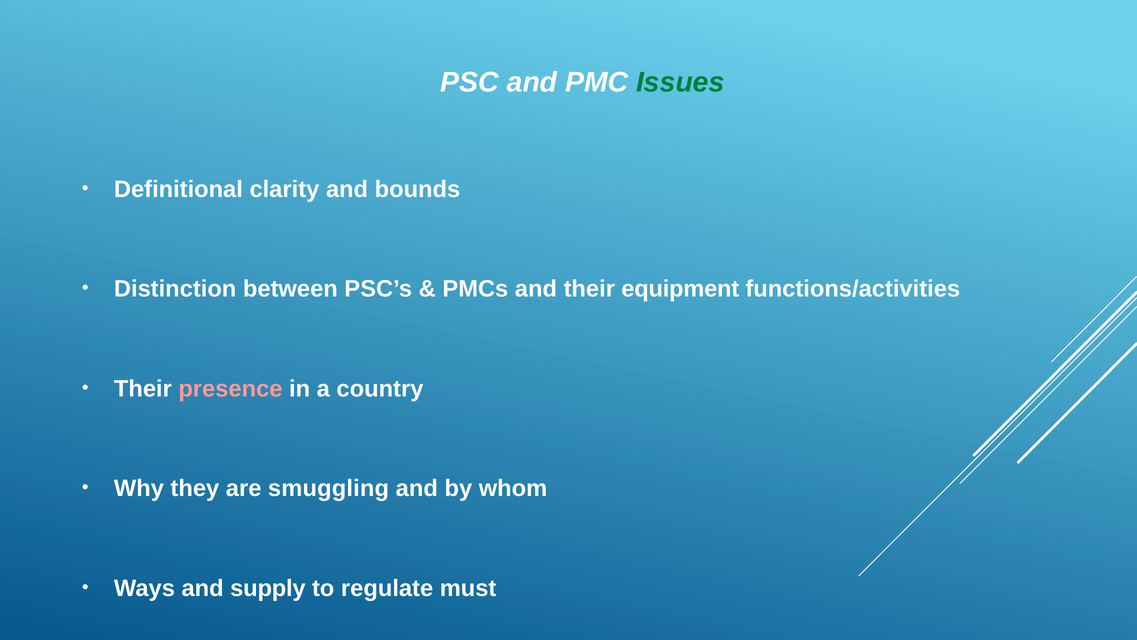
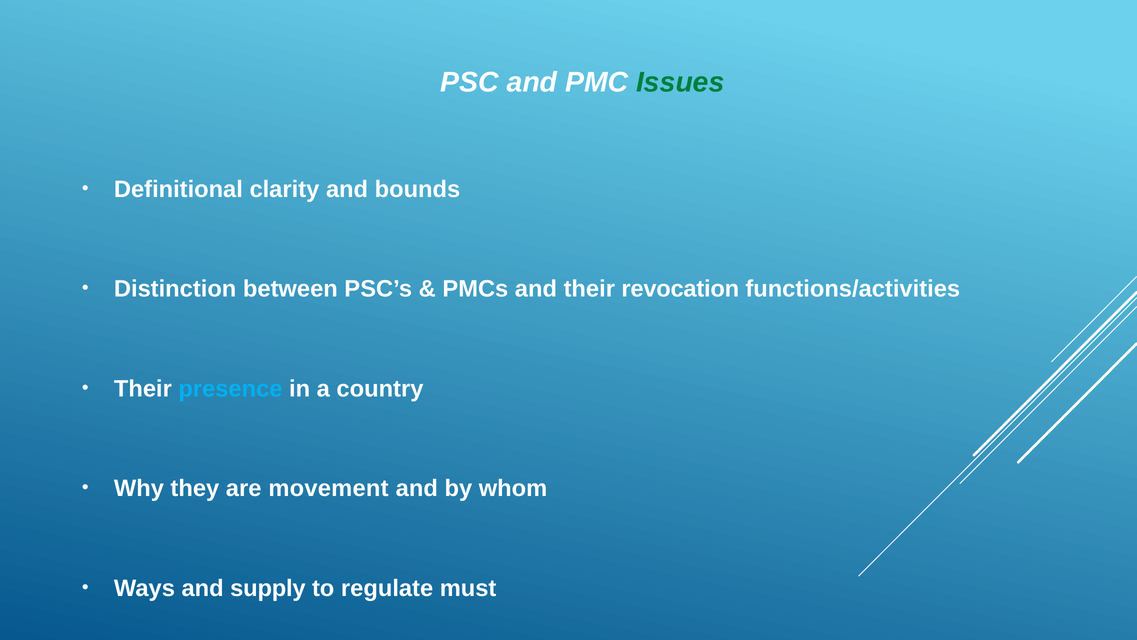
equipment: equipment -> revocation (680, 289)
presence colour: pink -> light blue (230, 389)
smuggling: smuggling -> movement (328, 488)
